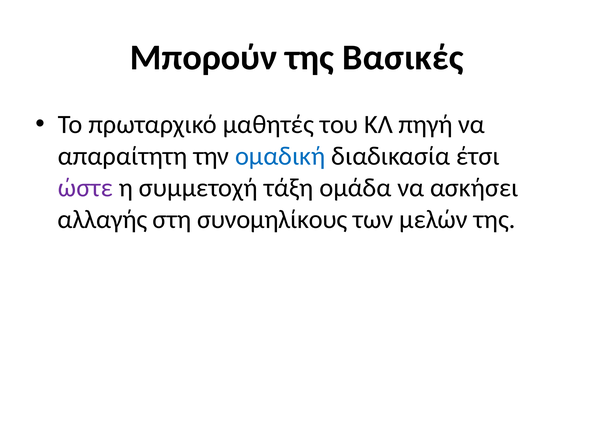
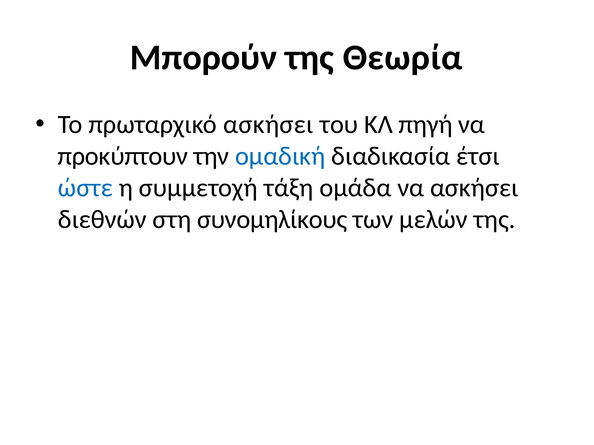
Βασικές: Βασικές -> Θεωρία (403, 58)
πρωταρχικό μαθητές: μαθητές -> ασκήσει (268, 125)
απαραίτητη: απαραίτητη -> προκύπτουν (123, 156)
ώστε colour: purple -> blue (85, 188)
αλλαγής: αλλαγής -> διεθνών (102, 220)
